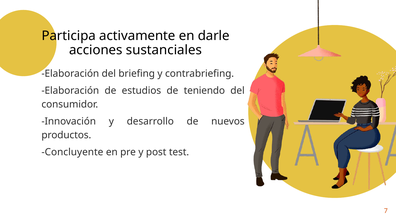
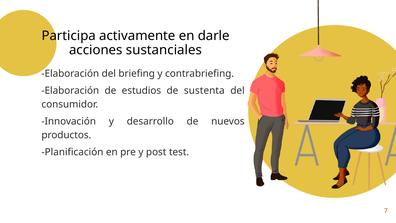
teniendo: teniendo -> sustenta (204, 91)
Concluyente: Concluyente -> Planificación (72, 152)
